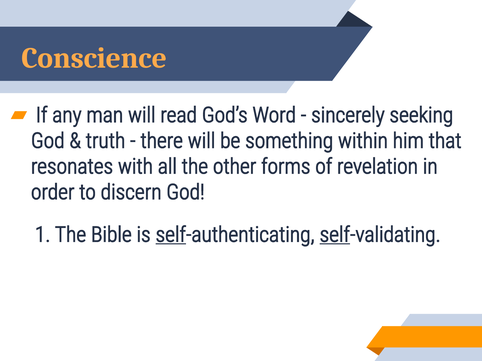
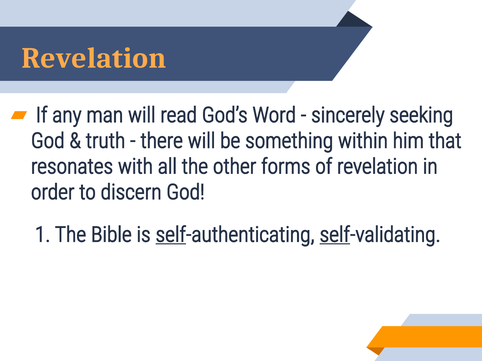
Conscience: Conscience -> Revelation (94, 58)
